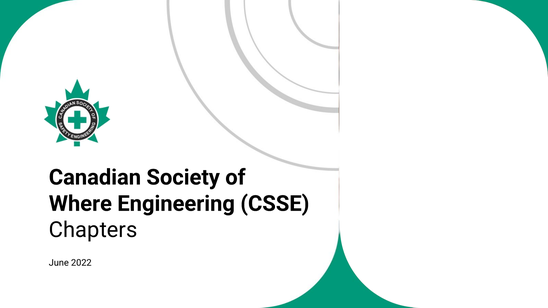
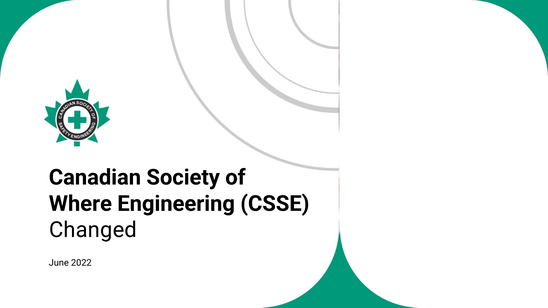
Chapters: Chapters -> Changed (93, 230)
